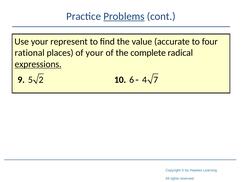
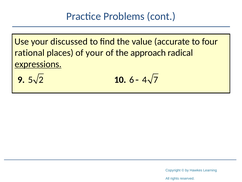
Problems underline: present -> none (124, 16)
represent: represent -> discussed (69, 41)
complete: complete -> approach (148, 53)
